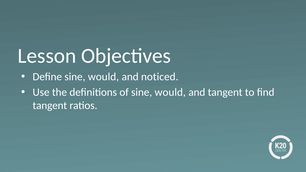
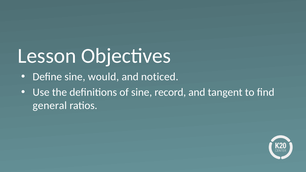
of sine would: would -> record (170, 92)
tangent: tangent -> general (50, 106)
